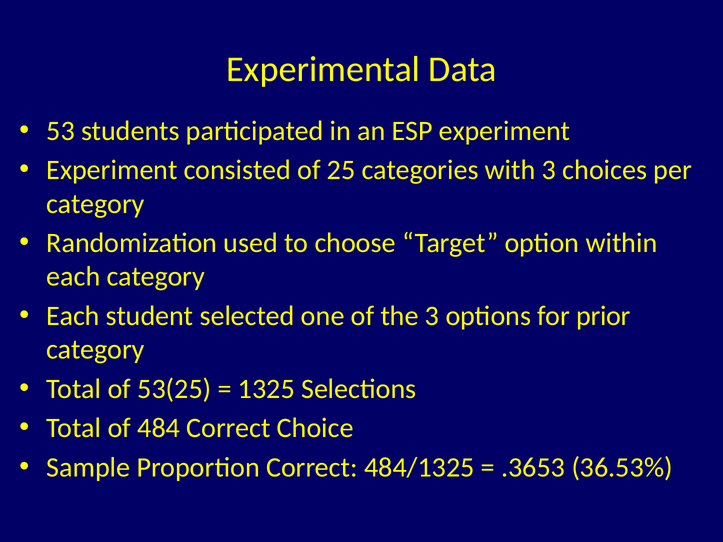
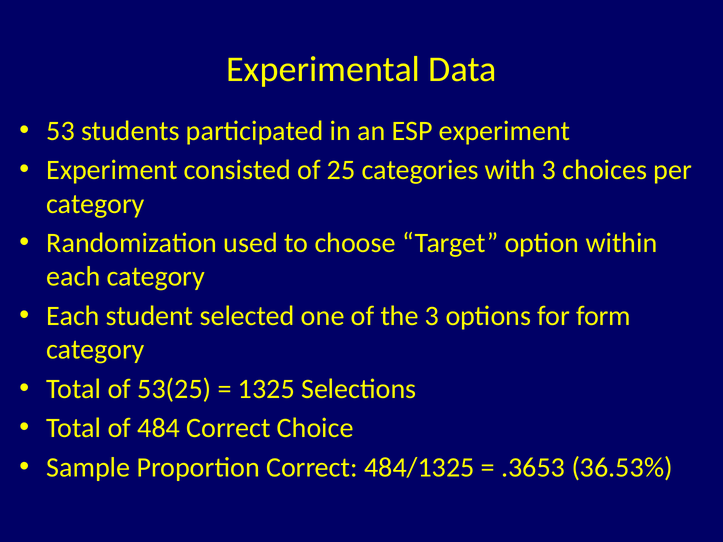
prior: prior -> form (603, 316)
